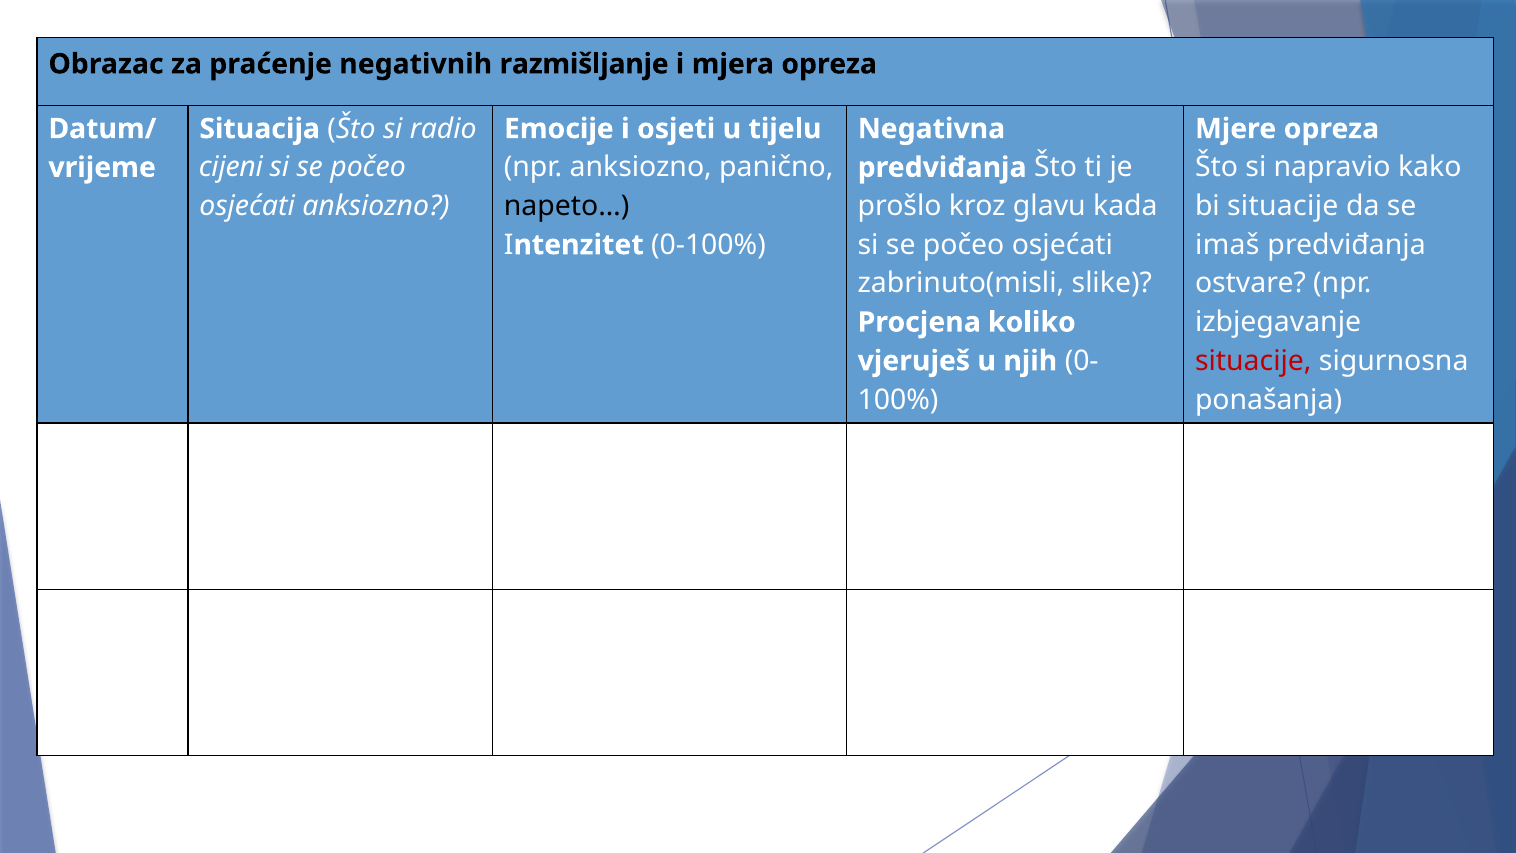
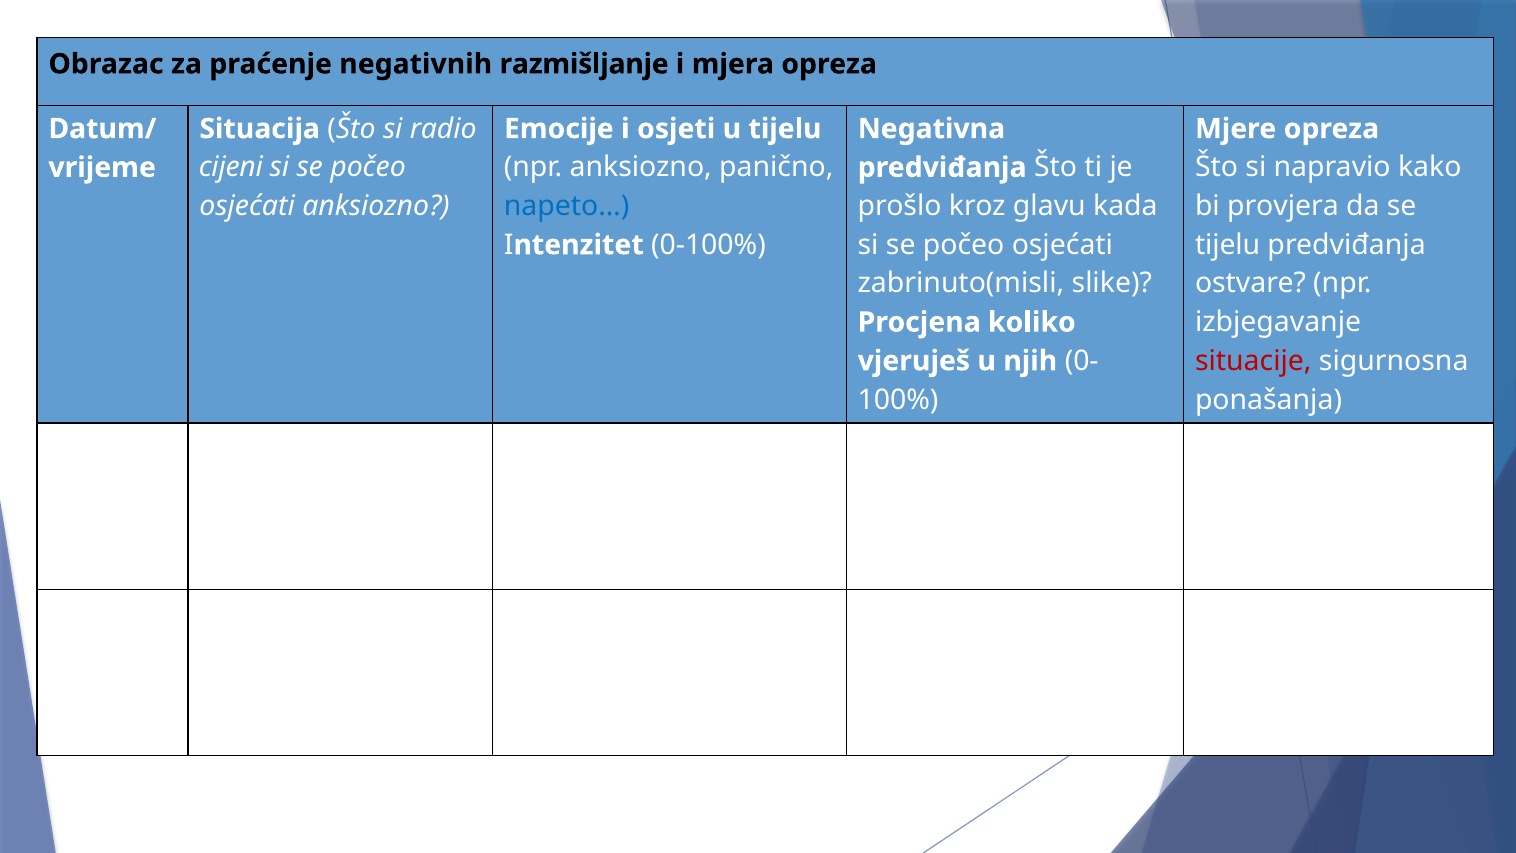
napeto… colour: black -> blue (567, 206)
bi situacije: situacije -> provjera (1283, 206)
imaš: imaš -> tijelu (1228, 245)
